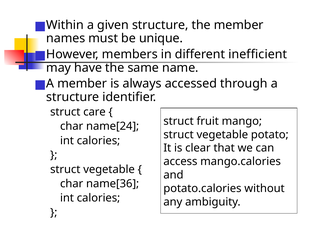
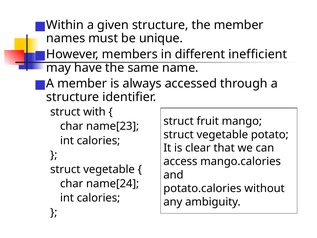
care: care -> with (94, 112)
name[24: name[24 -> name[23 (113, 126)
name[36: name[36 -> name[24 (113, 183)
